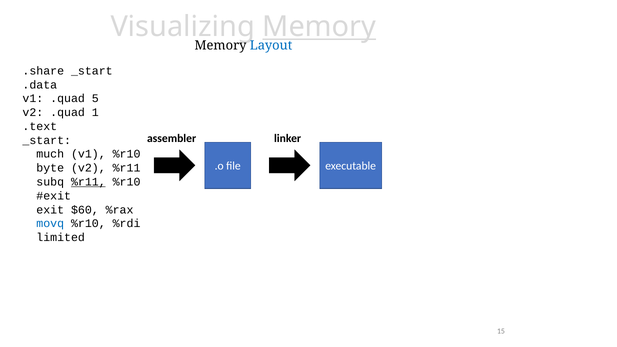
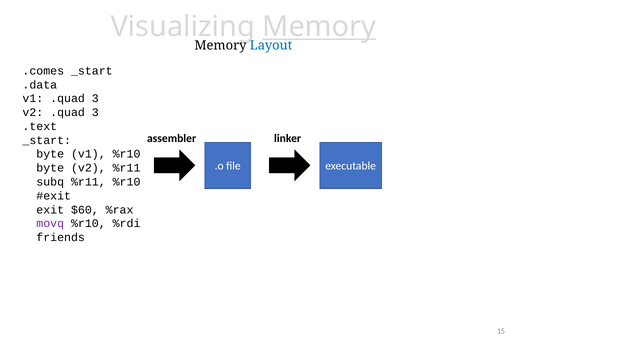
.share: .share -> .comes (43, 71)
v1 .quad 5: 5 -> 3 (95, 99)
v2 .quad 1: 1 -> 3 (95, 113)
much: much -> byte (50, 154)
%r11 underline: present -> none (88, 182)
movq colour: blue -> purple (50, 224)
limited: limited -> friends (61, 237)
